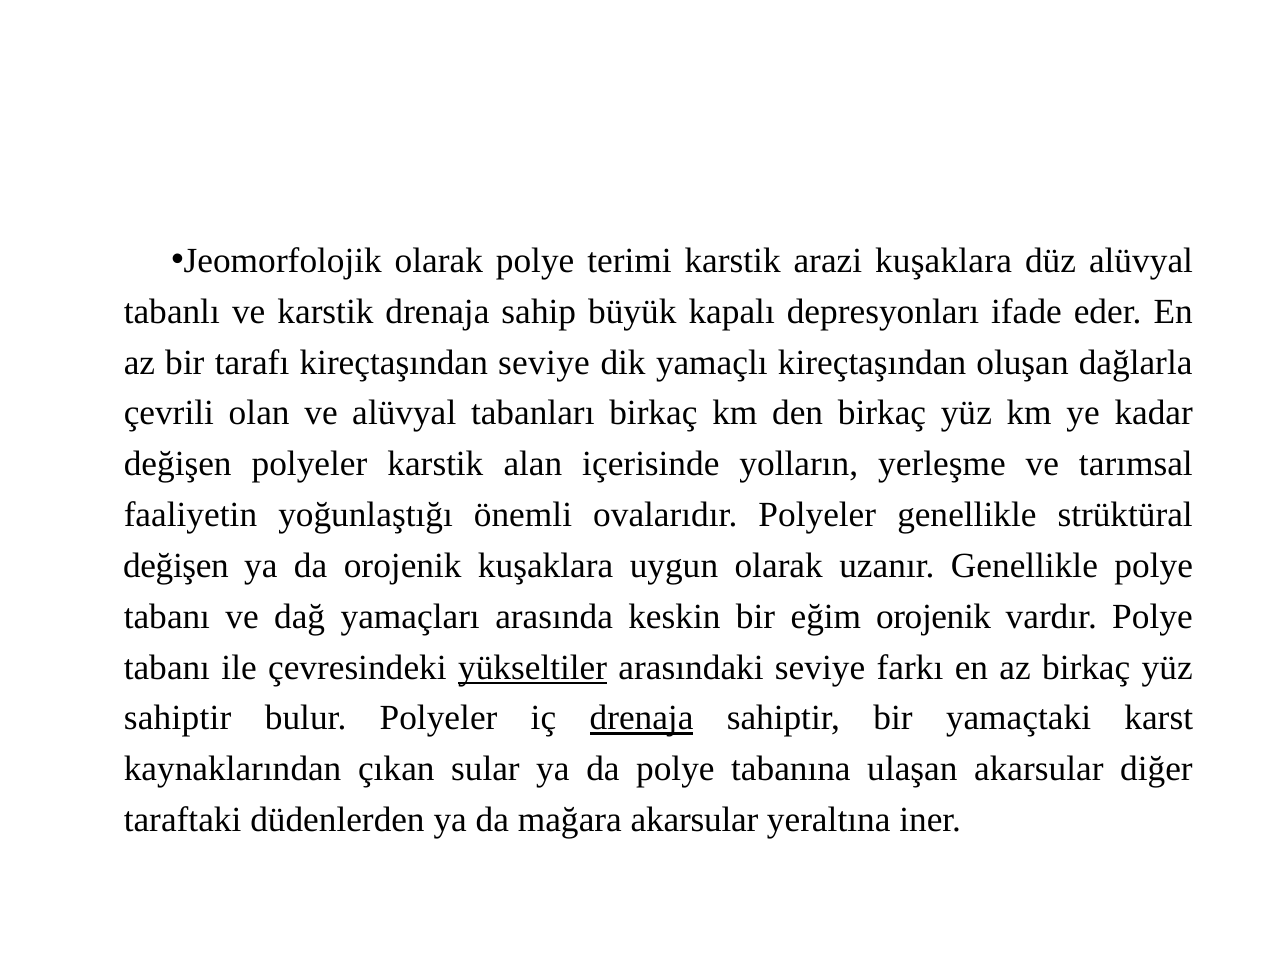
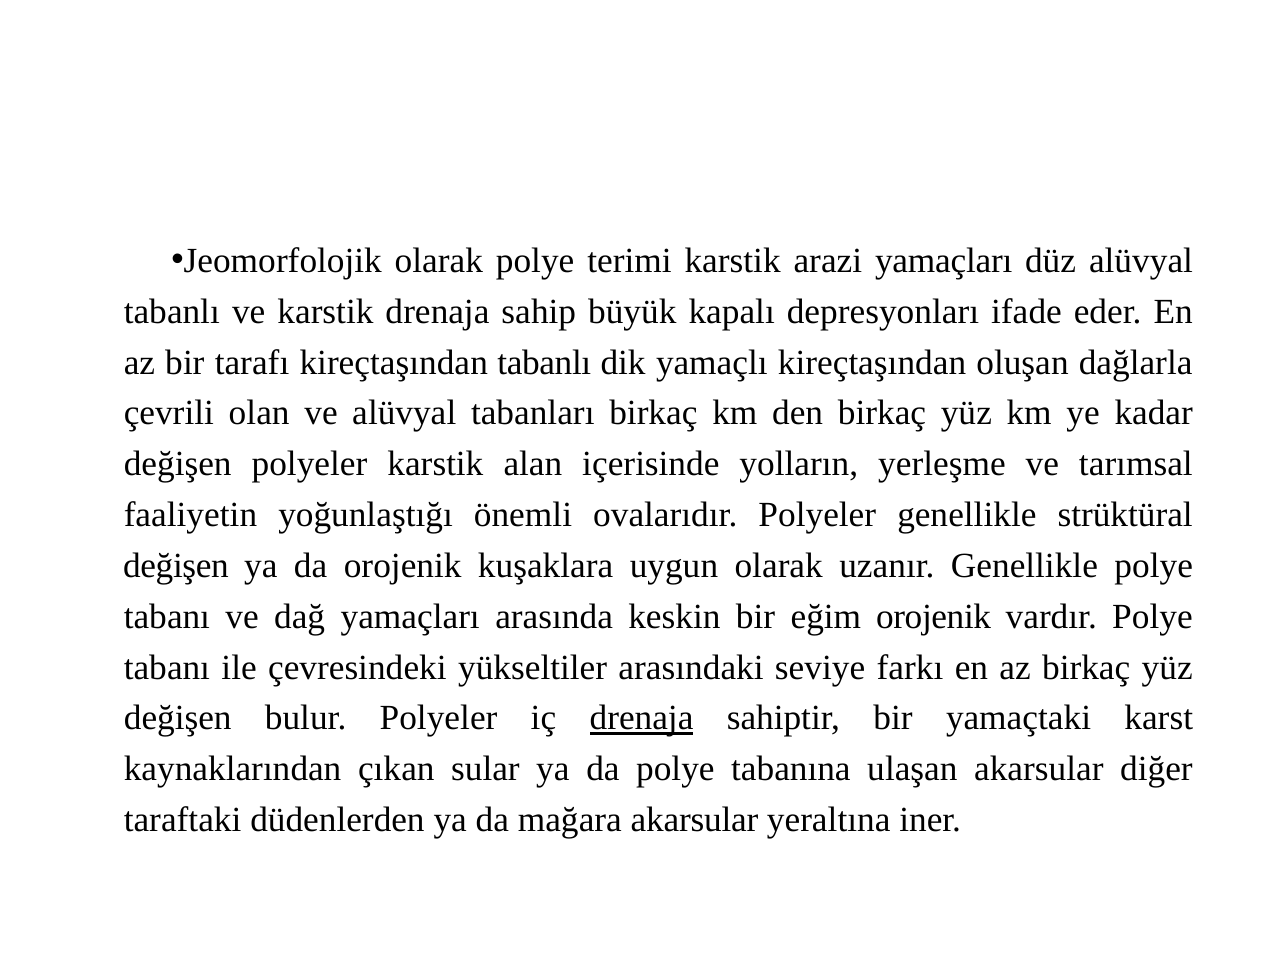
arazi kuşaklara: kuşaklara -> yamaçları (944, 261)
kireçtaşından seviye: seviye -> tabanlı (544, 362)
yükseltiler underline: present -> none (533, 667)
sahiptir: sahiptir -> değişen (178, 718)
